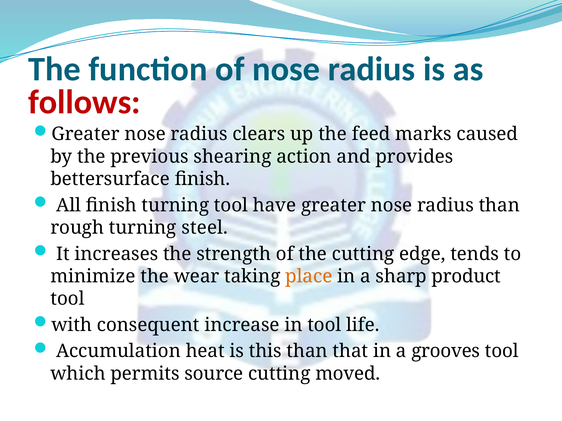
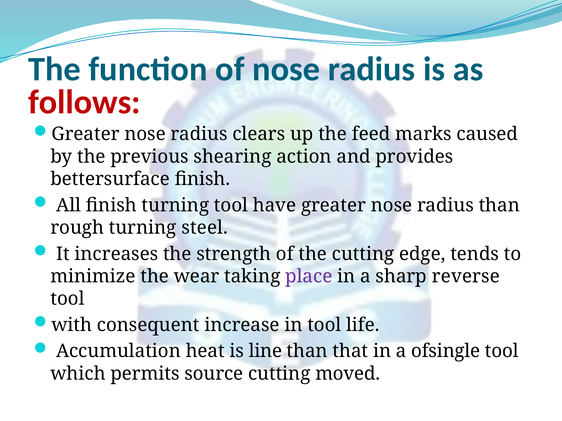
place colour: orange -> purple (309, 277)
product: product -> reverse (466, 277)
this: this -> line (265, 352)
grooves: grooves -> ofsingle (446, 352)
